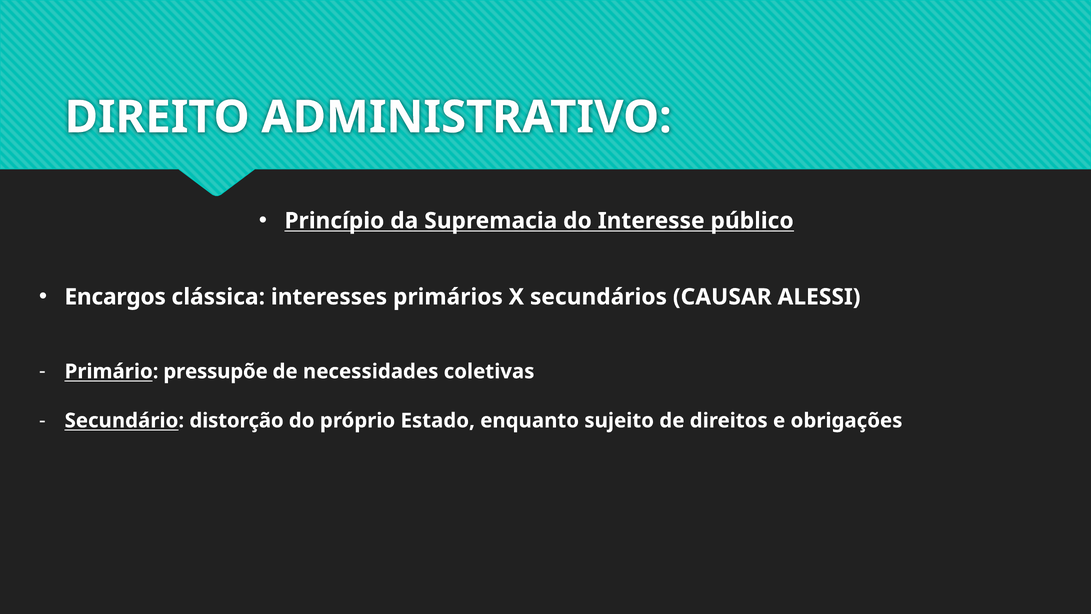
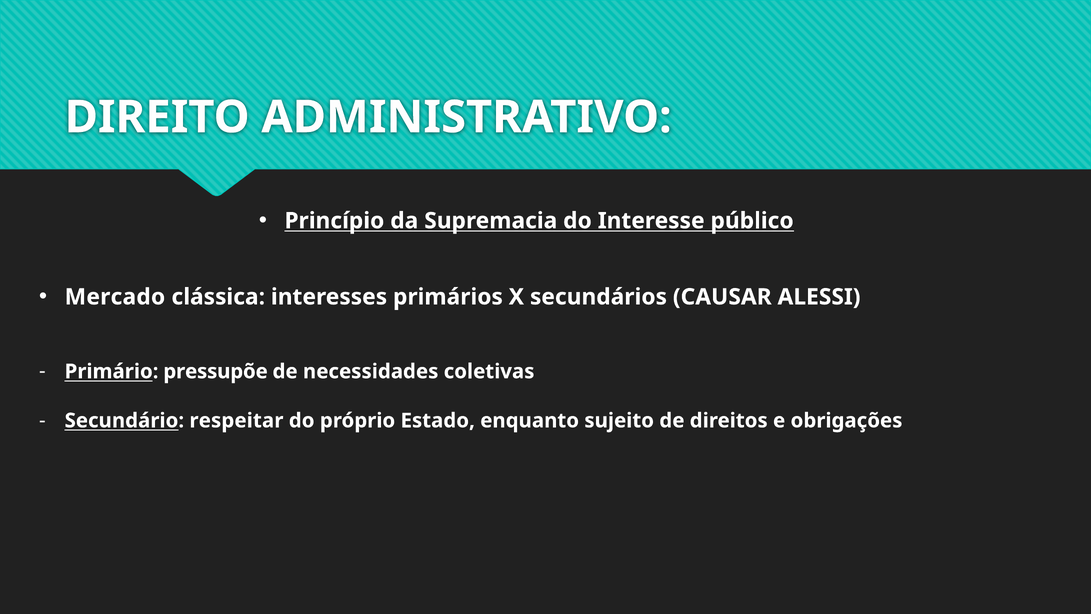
Encargos: Encargos -> Mercado (115, 297)
distorção: distorção -> respeitar (236, 420)
